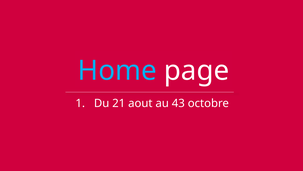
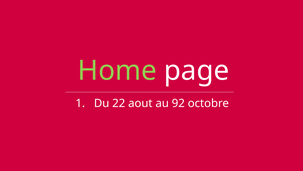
Home colour: light blue -> light green (117, 70)
21: 21 -> 22 (119, 103)
43: 43 -> 92 (178, 103)
